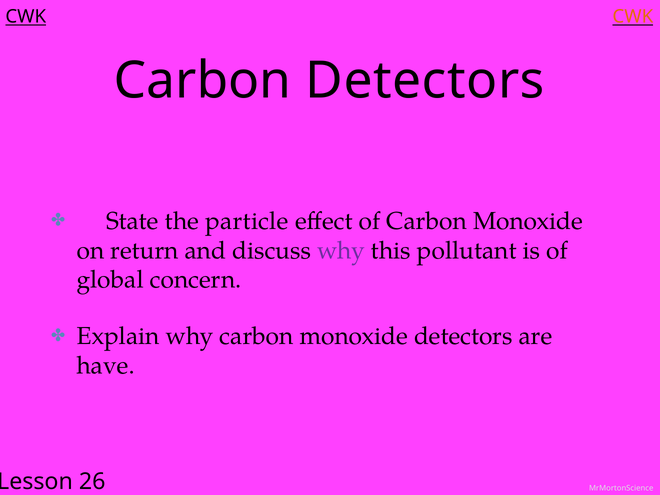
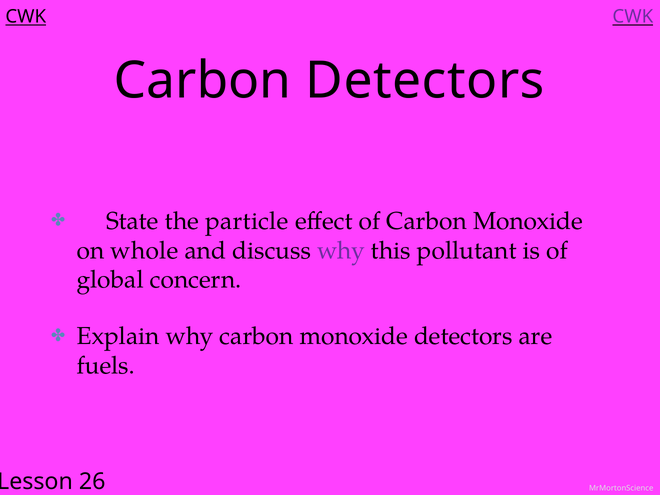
CWK colour: orange -> purple (633, 17)
return: return -> whole (144, 250)
have: have -> fuels (106, 366)
